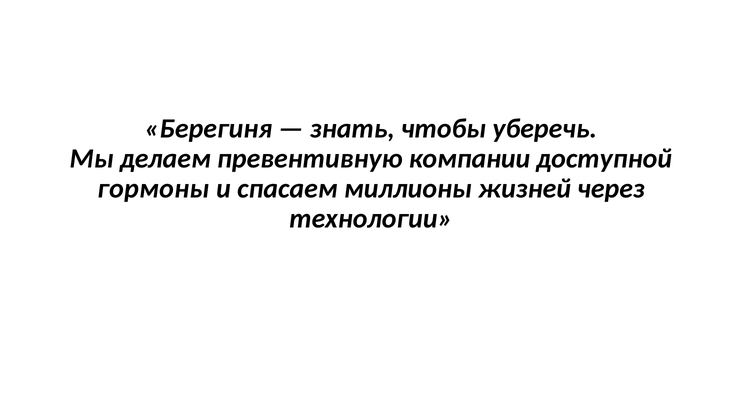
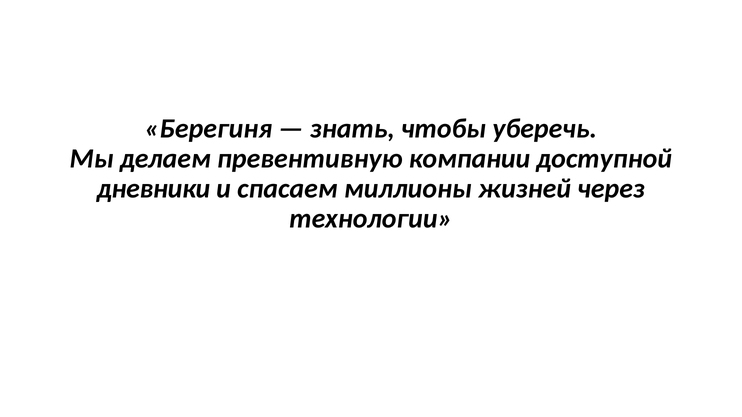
гормоны: гормоны -> дневники (154, 189)
